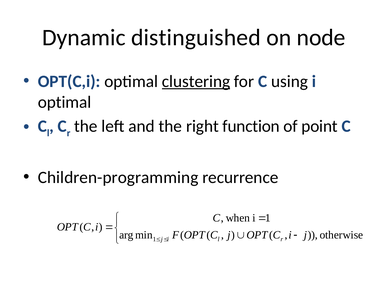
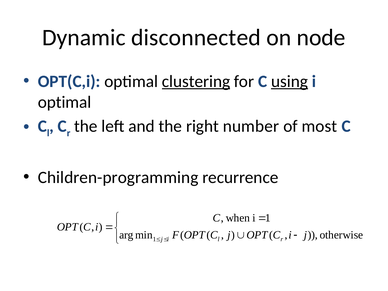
distinguished: distinguished -> disconnected (196, 38)
using underline: none -> present (290, 81)
function: function -> number (251, 126)
point: point -> most (319, 126)
